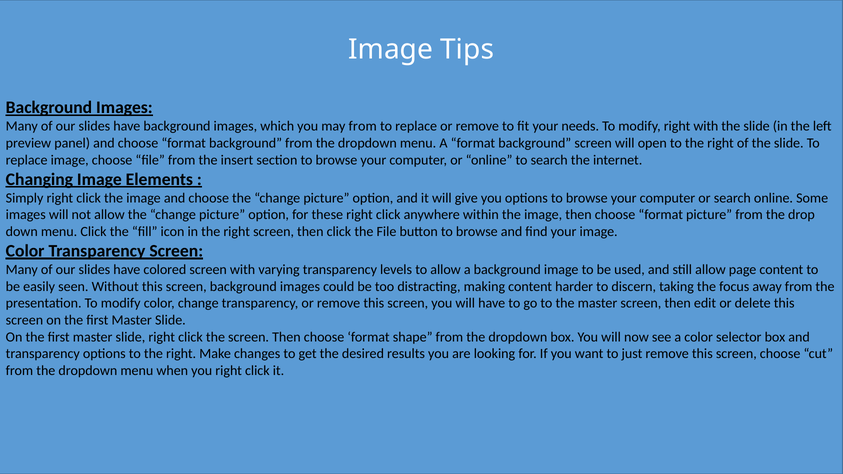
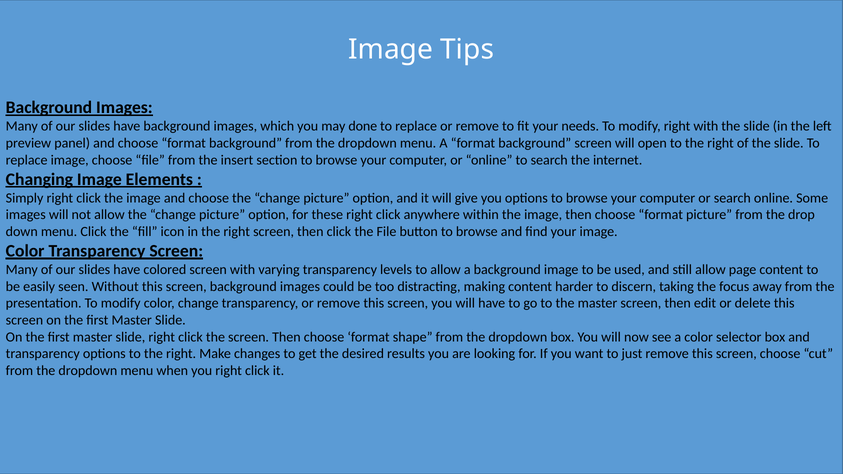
may from: from -> done (363, 126)
